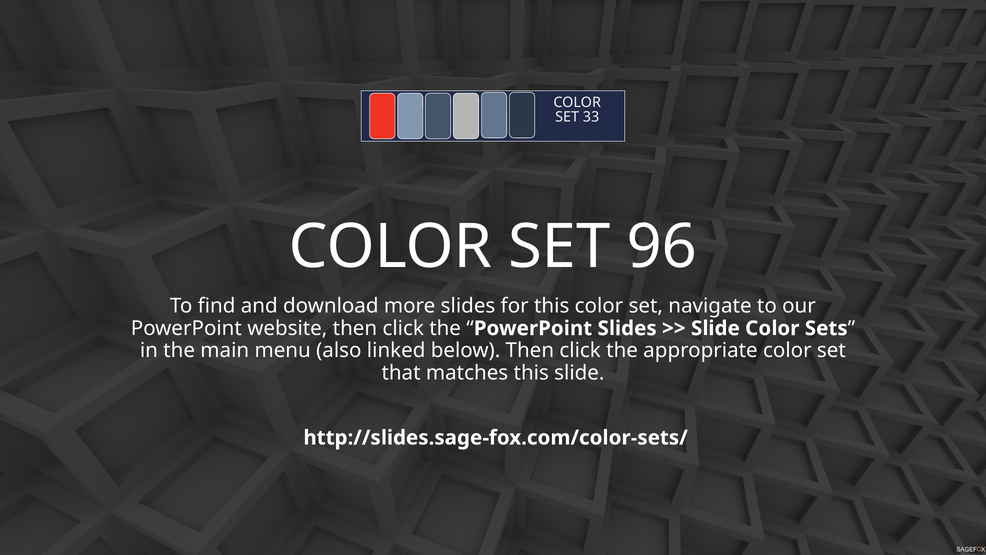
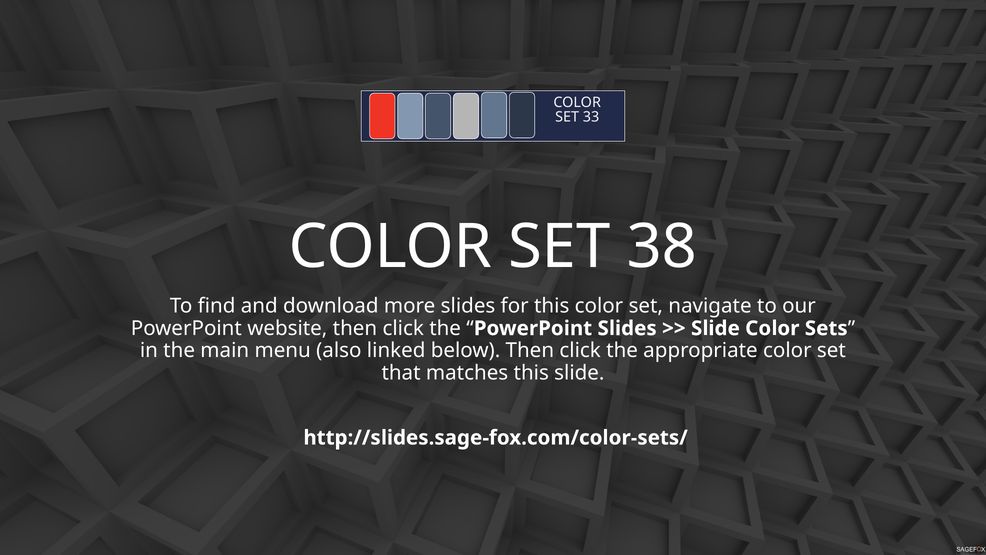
96: 96 -> 38 (662, 246)
